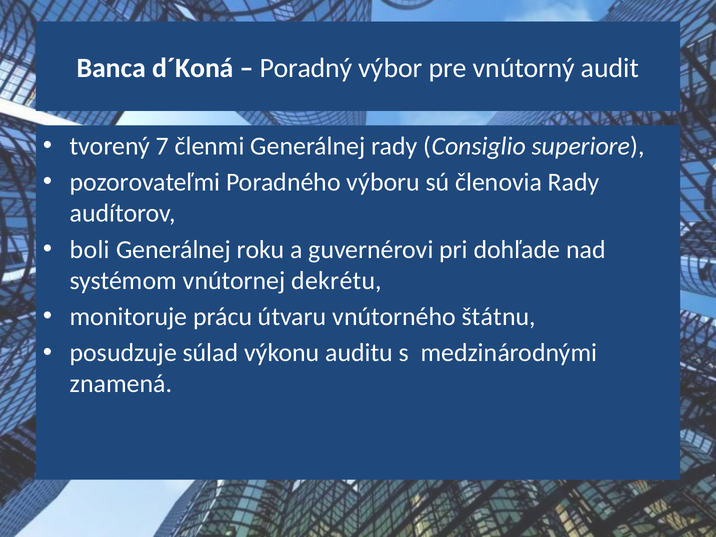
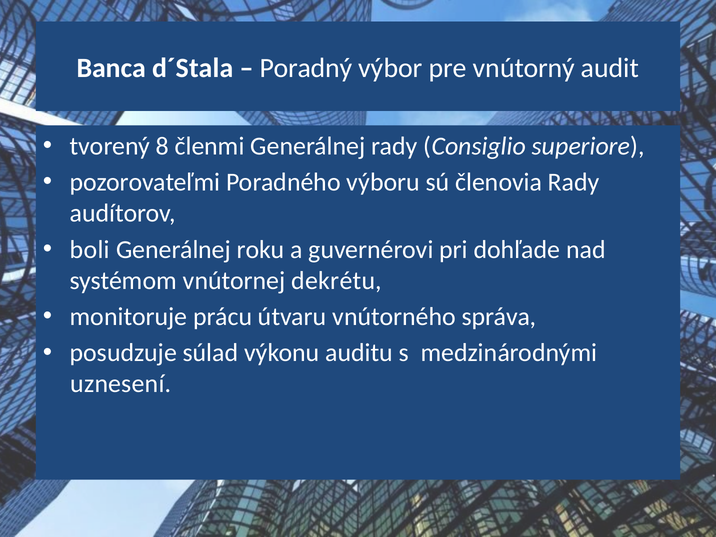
d´Koná: d´Koná -> d´Stala (193, 68)
7: 7 -> 8 (162, 146)
štátnu: štátnu -> správa (499, 317)
znamená: znamená -> uznesení (121, 384)
